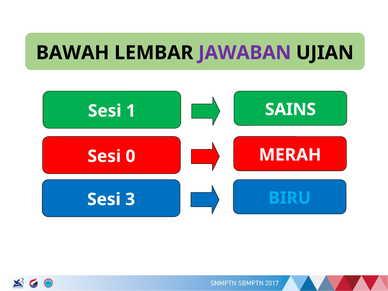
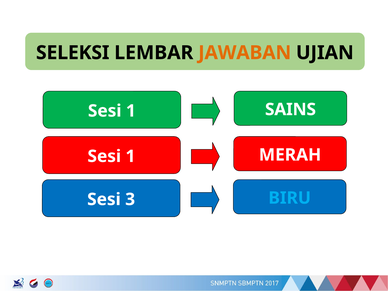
BAWAH: BAWAH -> SELEKSI (73, 53)
JAWABAN colour: purple -> orange (245, 53)
0: 0 -> 1 (130, 156)
